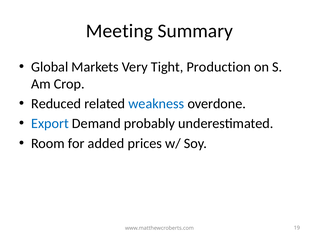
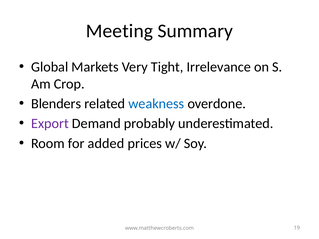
Production: Production -> Irrelevance (219, 67)
Reduced: Reduced -> Blenders (56, 104)
Export colour: blue -> purple (50, 124)
